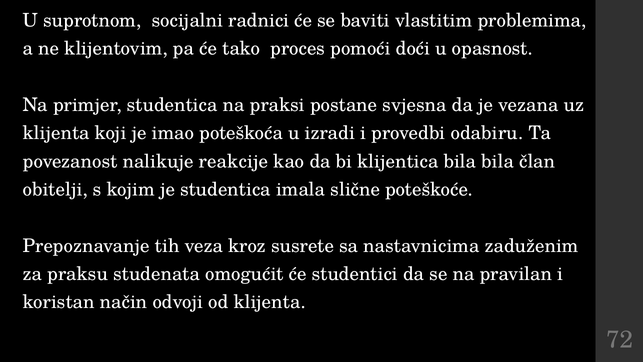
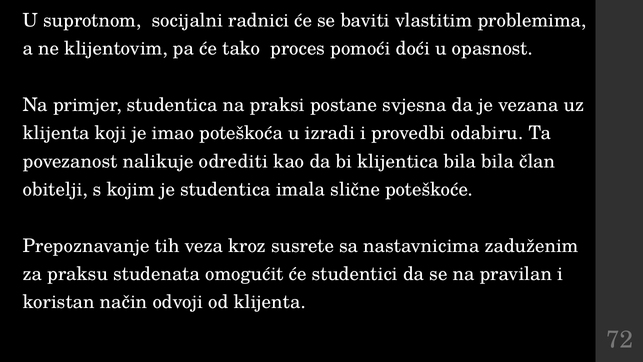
reakcije: reakcije -> odrediti (233, 161)
